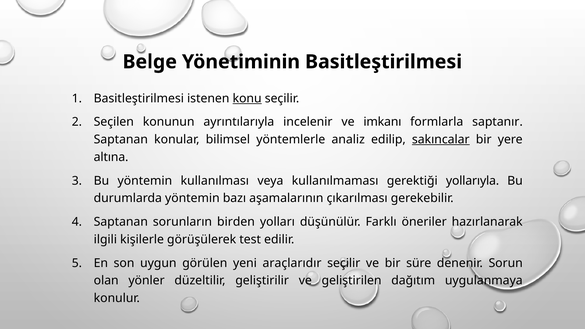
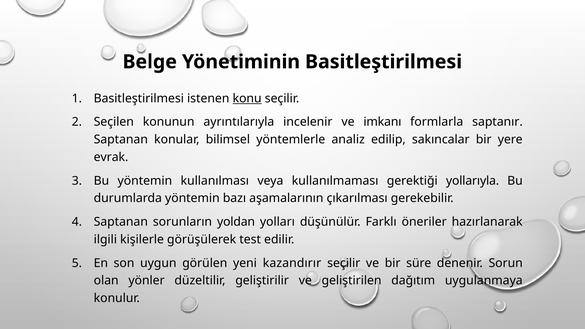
sakıncalar underline: present -> none (441, 140)
altına: altına -> evrak (111, 157)
birden: birden -> yoldan (236, 222)
araçlarıdır: araçlarıdır -> kazandırır (292, 263)
